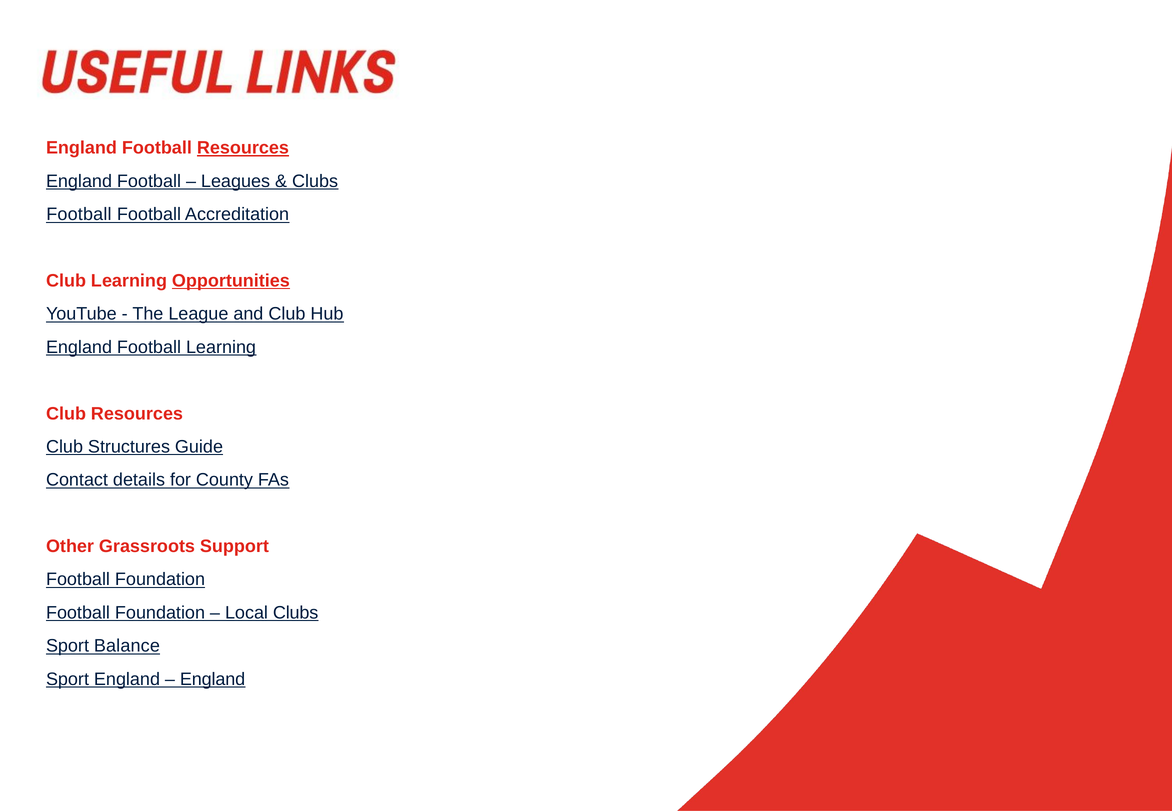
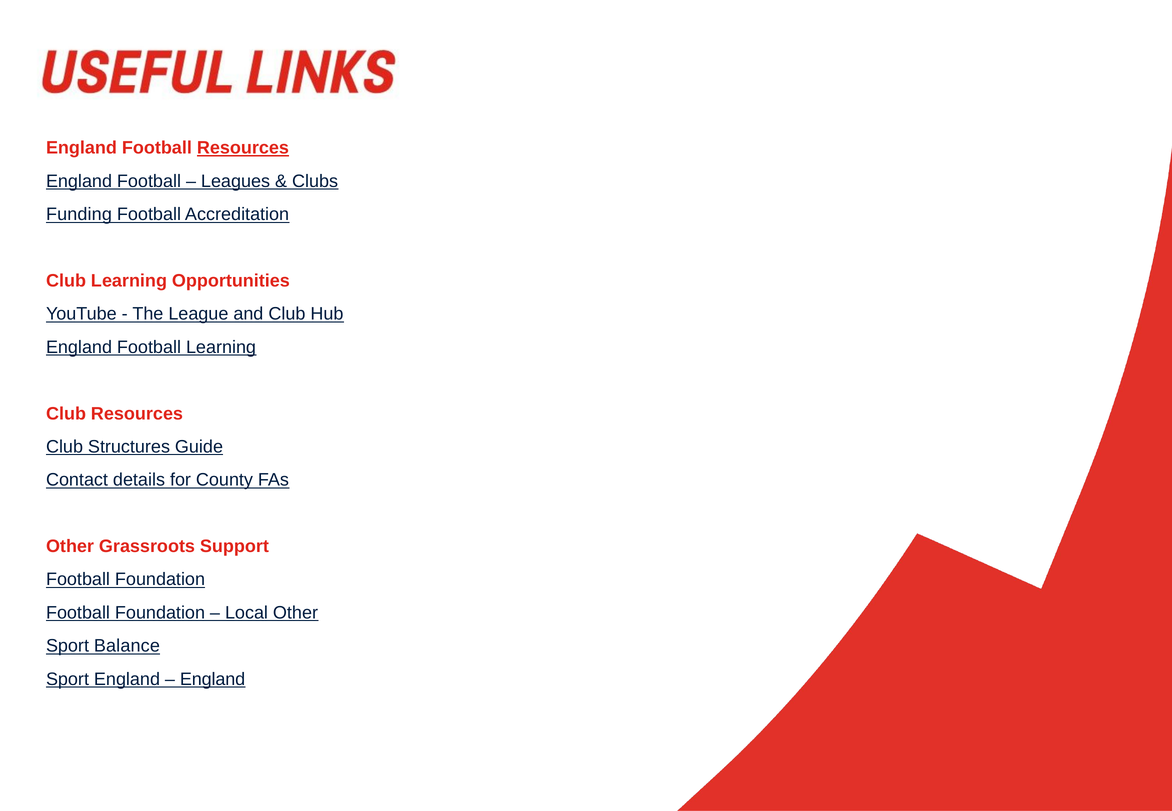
Football: Football -> Funding (79, 215)
Opportunities underline: present -> none (231, 281)
Local Clubs: Clubs -> Other (296, 613)
